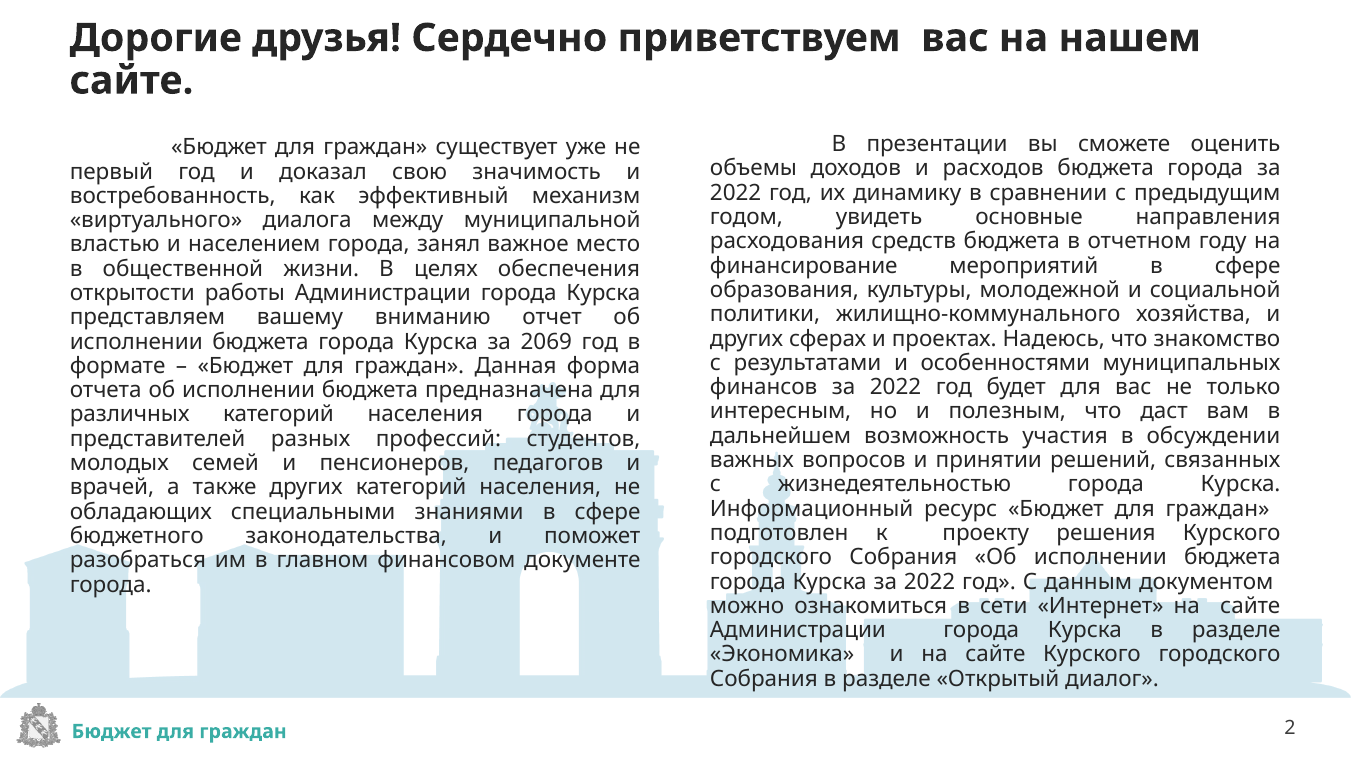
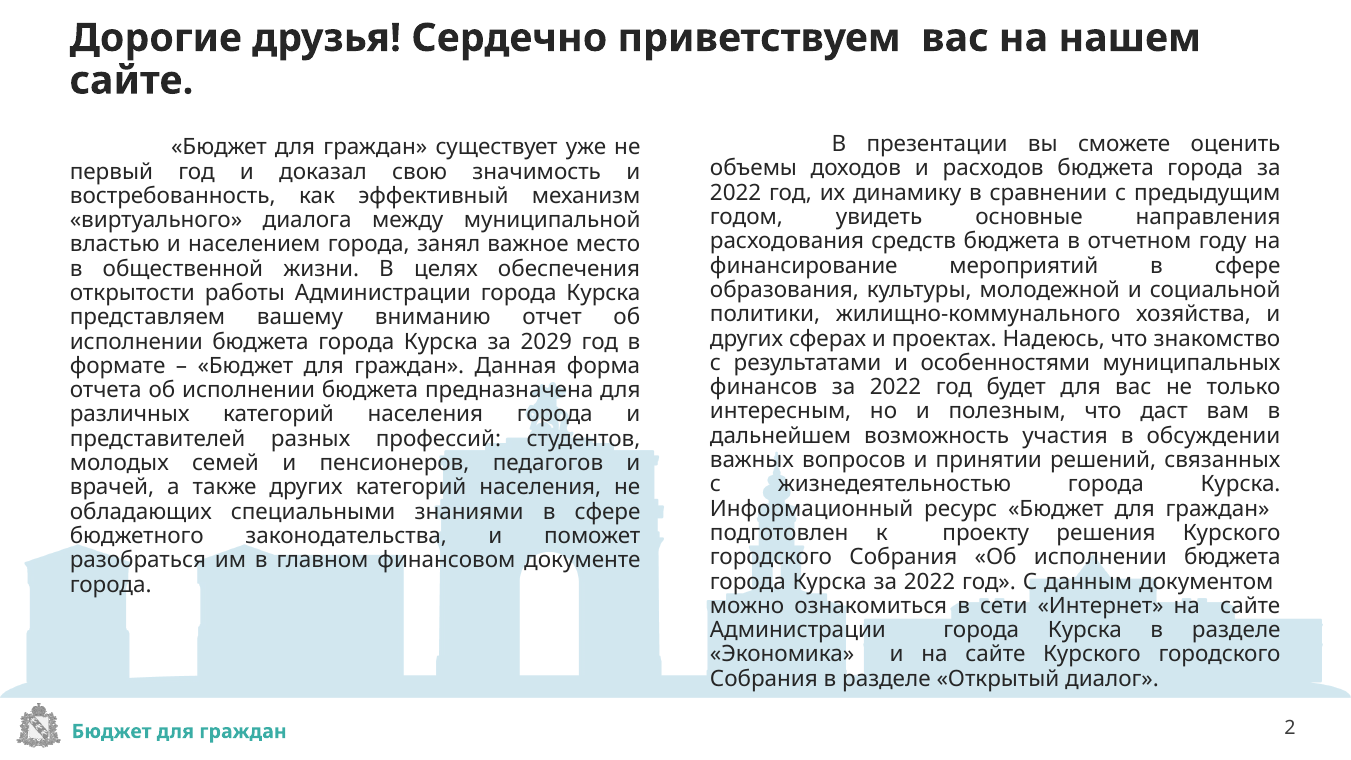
2069: 2069 -> 2029 (546, 342)
